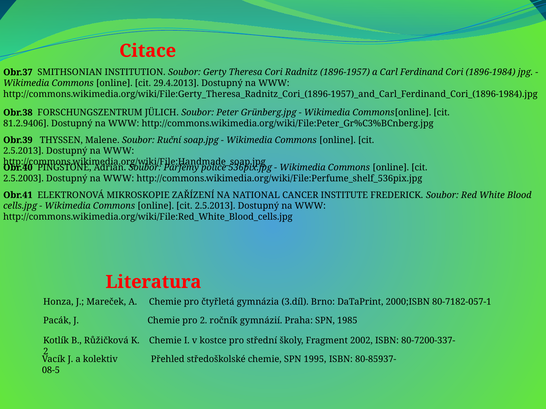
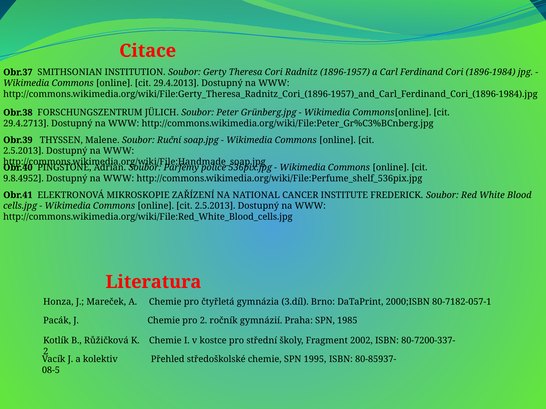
81.2.9406: 81.2.9406 -> 29.4.2713 (26, 124)
2.5.2003: 2.5.2003 -> 9.8.4952 (23, 179)
